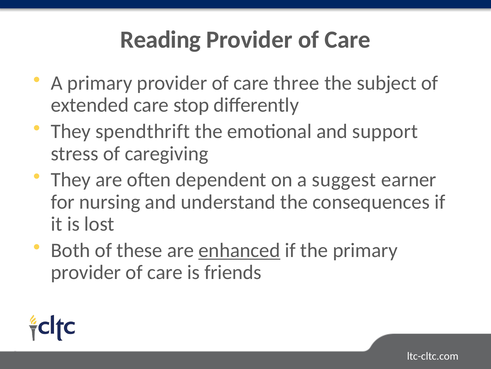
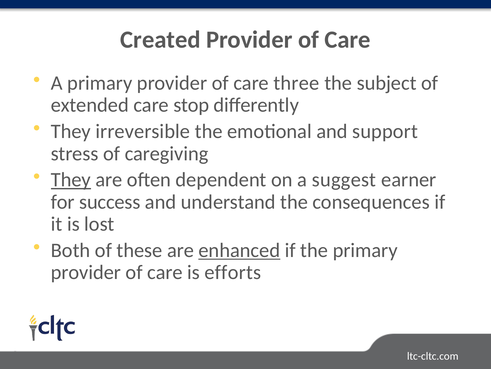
Reading: Reading -> Created (160, 40)
spendthrift: spendthrift -> irreversible (143, 131)
They underline: none -> present (71, 180)
nursing: nursing -> success (110, 202)
friends: friends -> efforts (233, 272)
